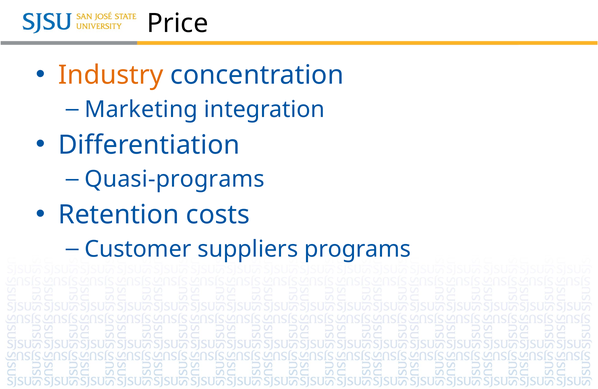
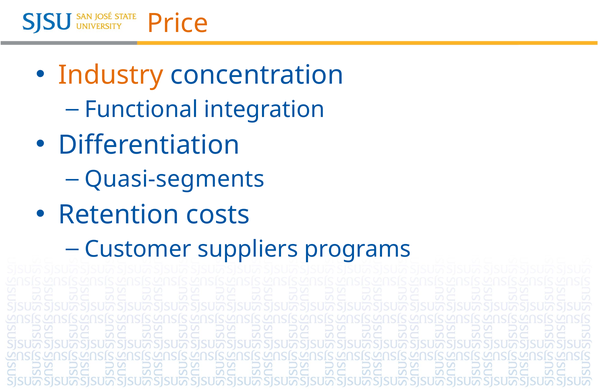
Price colour: black -> orange (178, 23)
Marketing: Marketing -> Functional (141, 109)
Quasi-programs: Quasi-programs -> Quasi-segments (175, 179)
